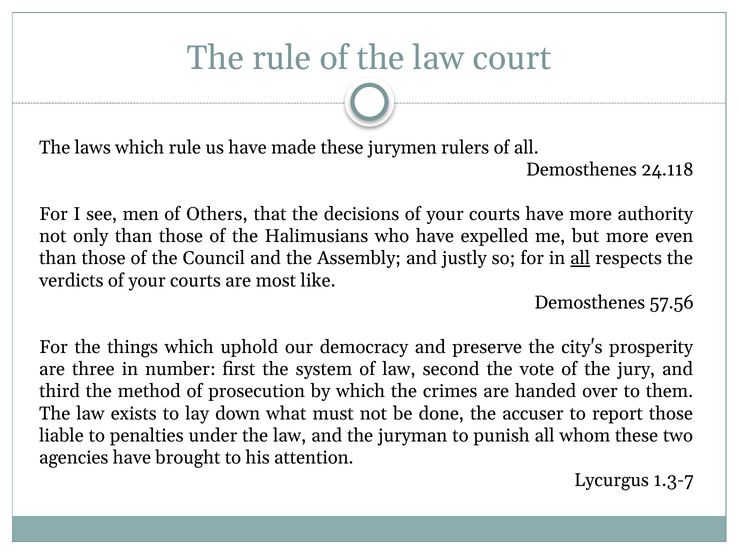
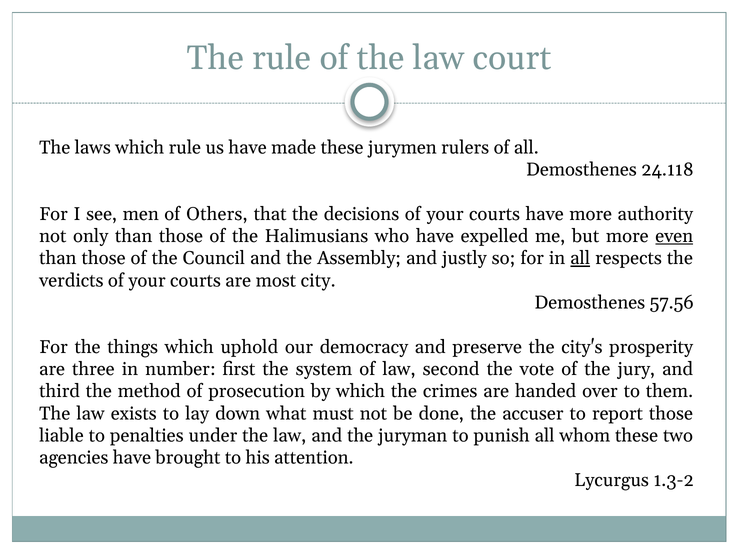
even underline: none -> present (674, 236)
like: like -> city (318, 281)
1.3-7: 1.3-7 -> 1.3-2 (674, 480)
